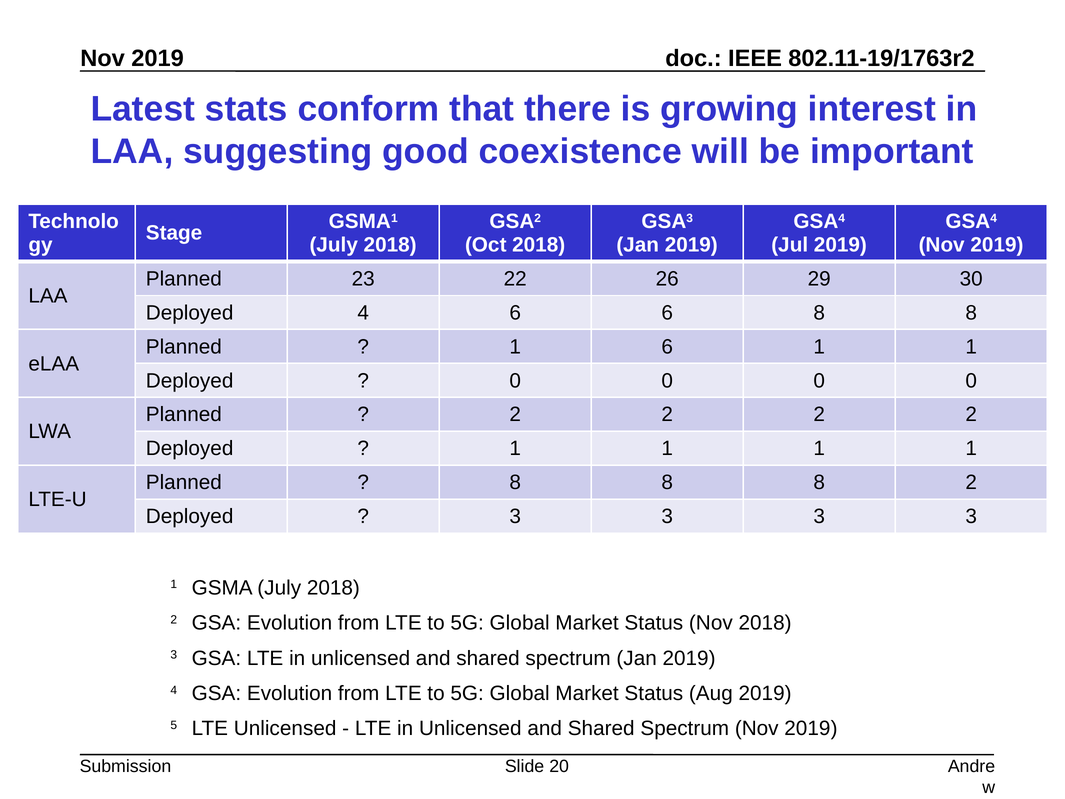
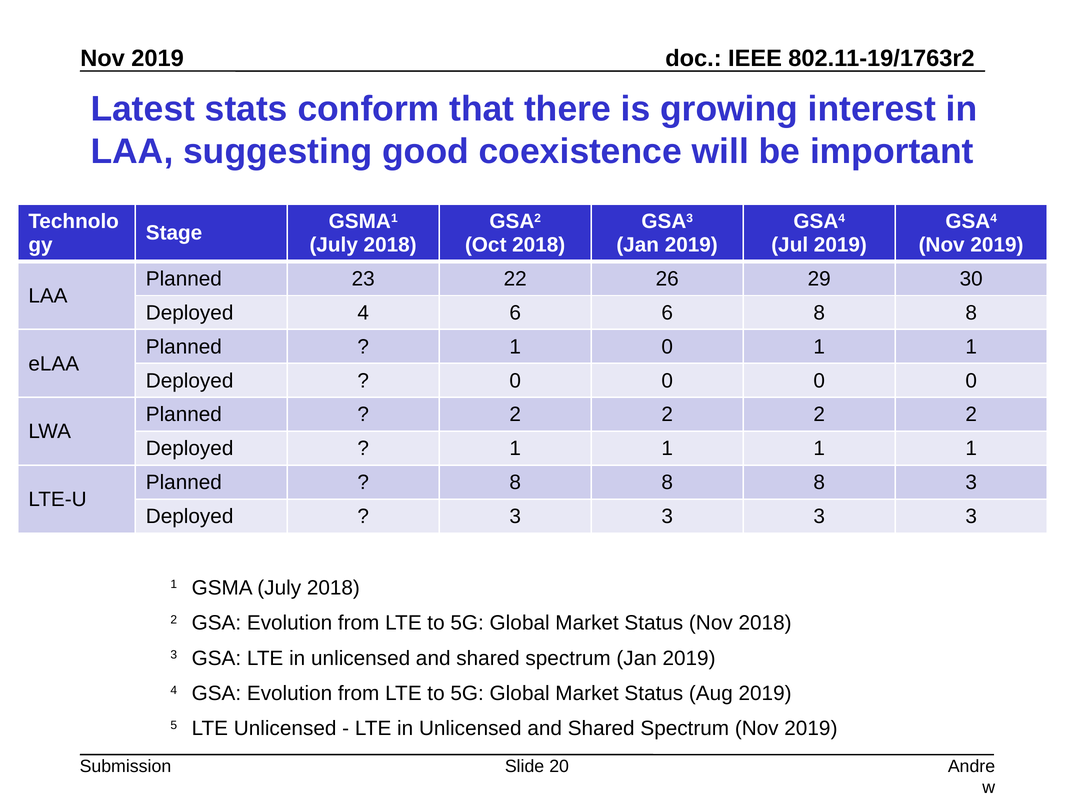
1 6: 6 -> 0 (667, 347)
8 2: 2 -> 3 (971, 482)
